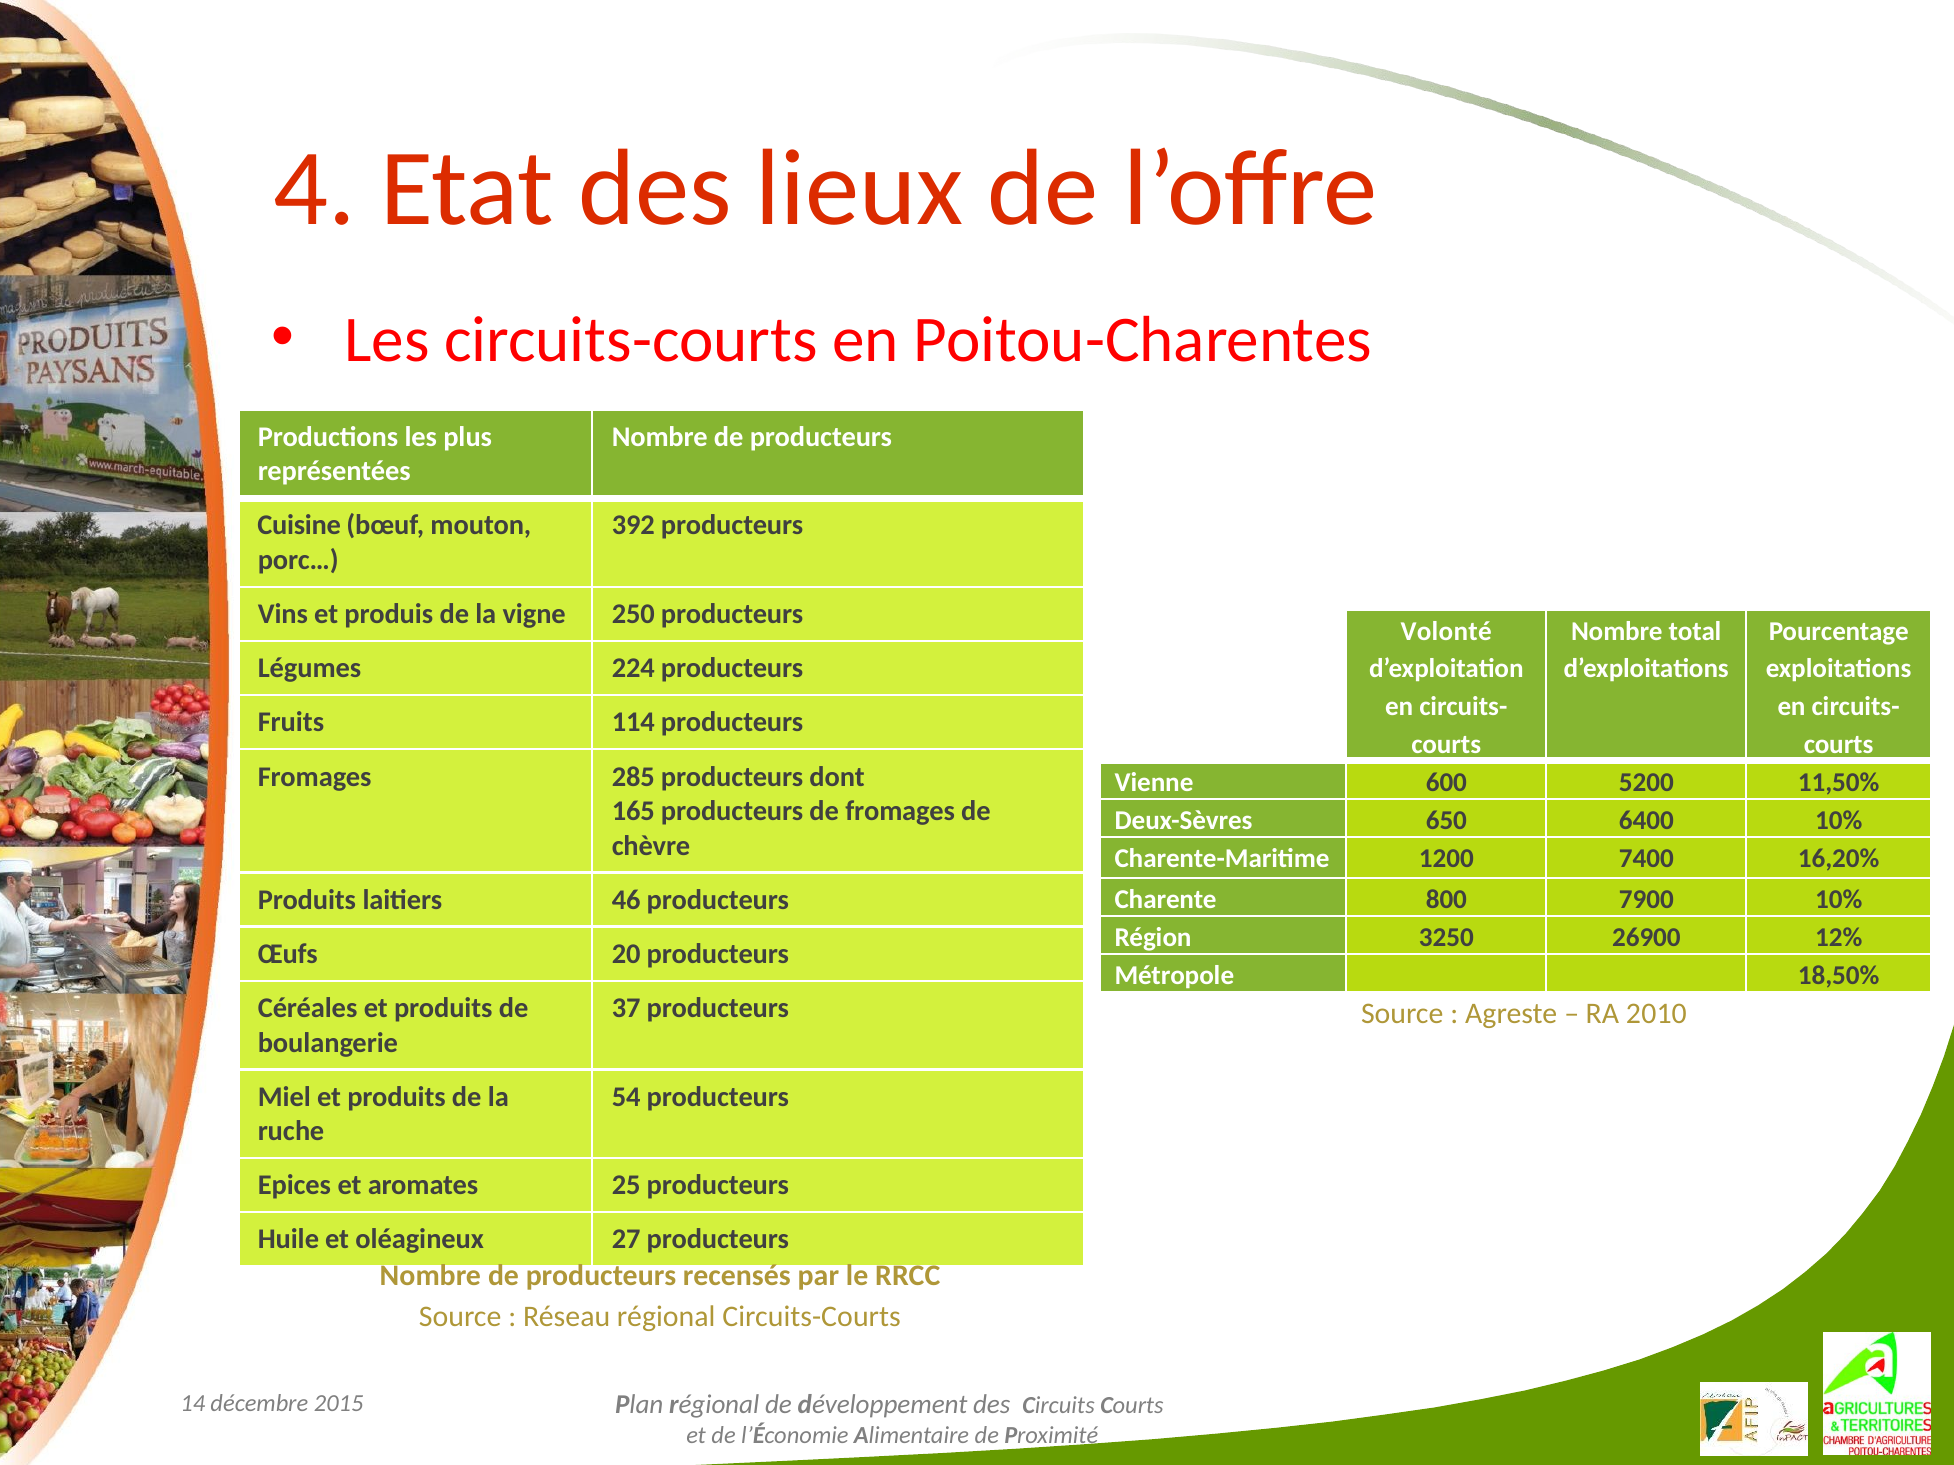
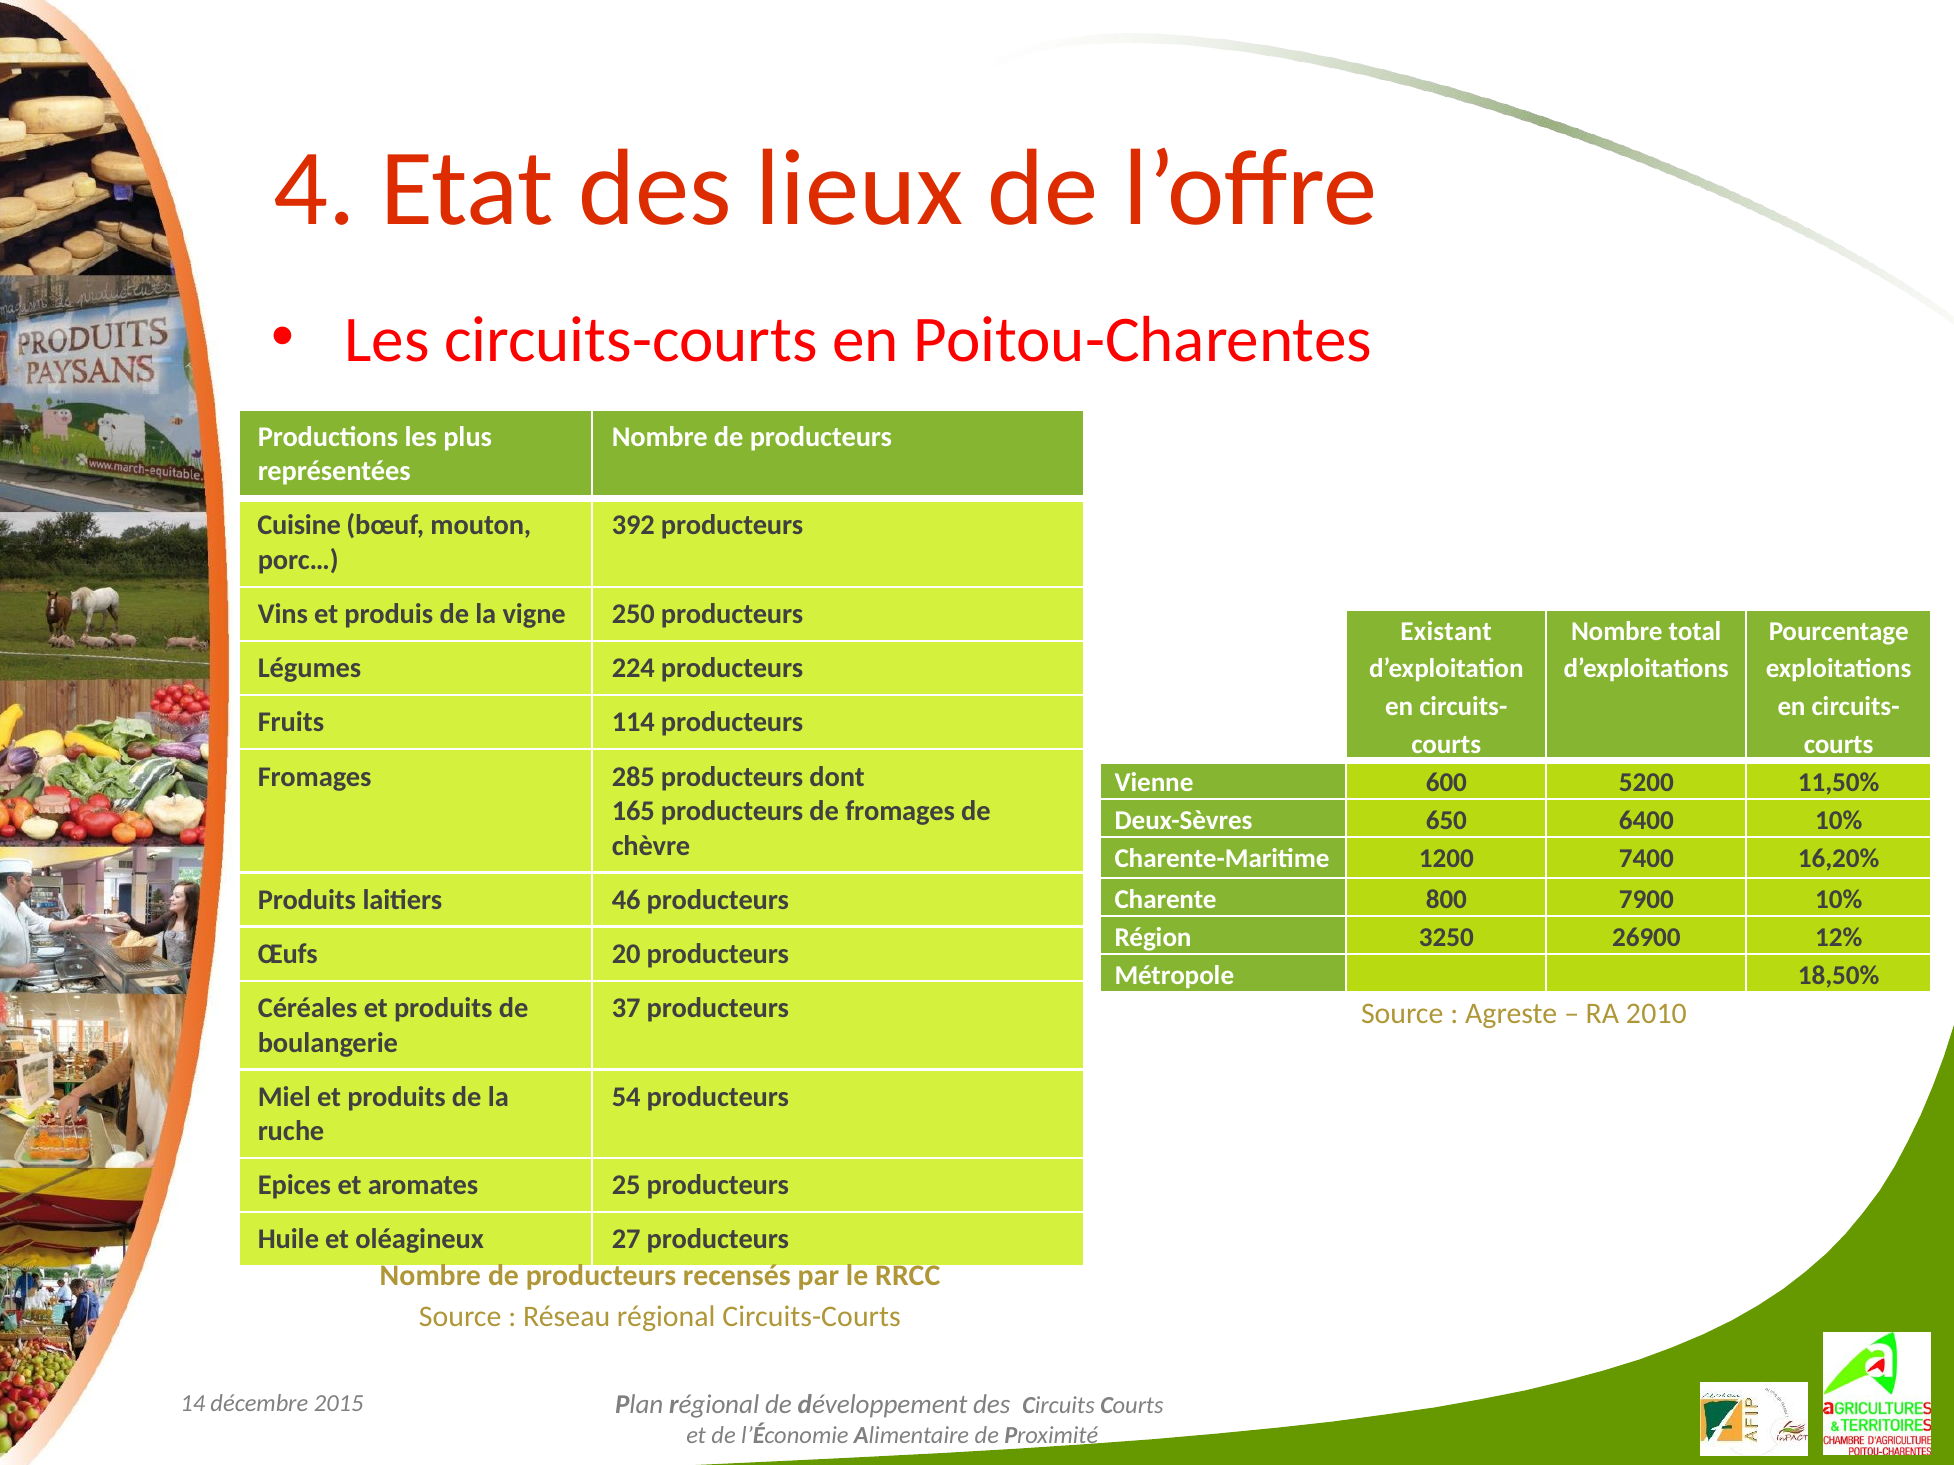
Volonté: Volonté -> Existant (1446, 631)
